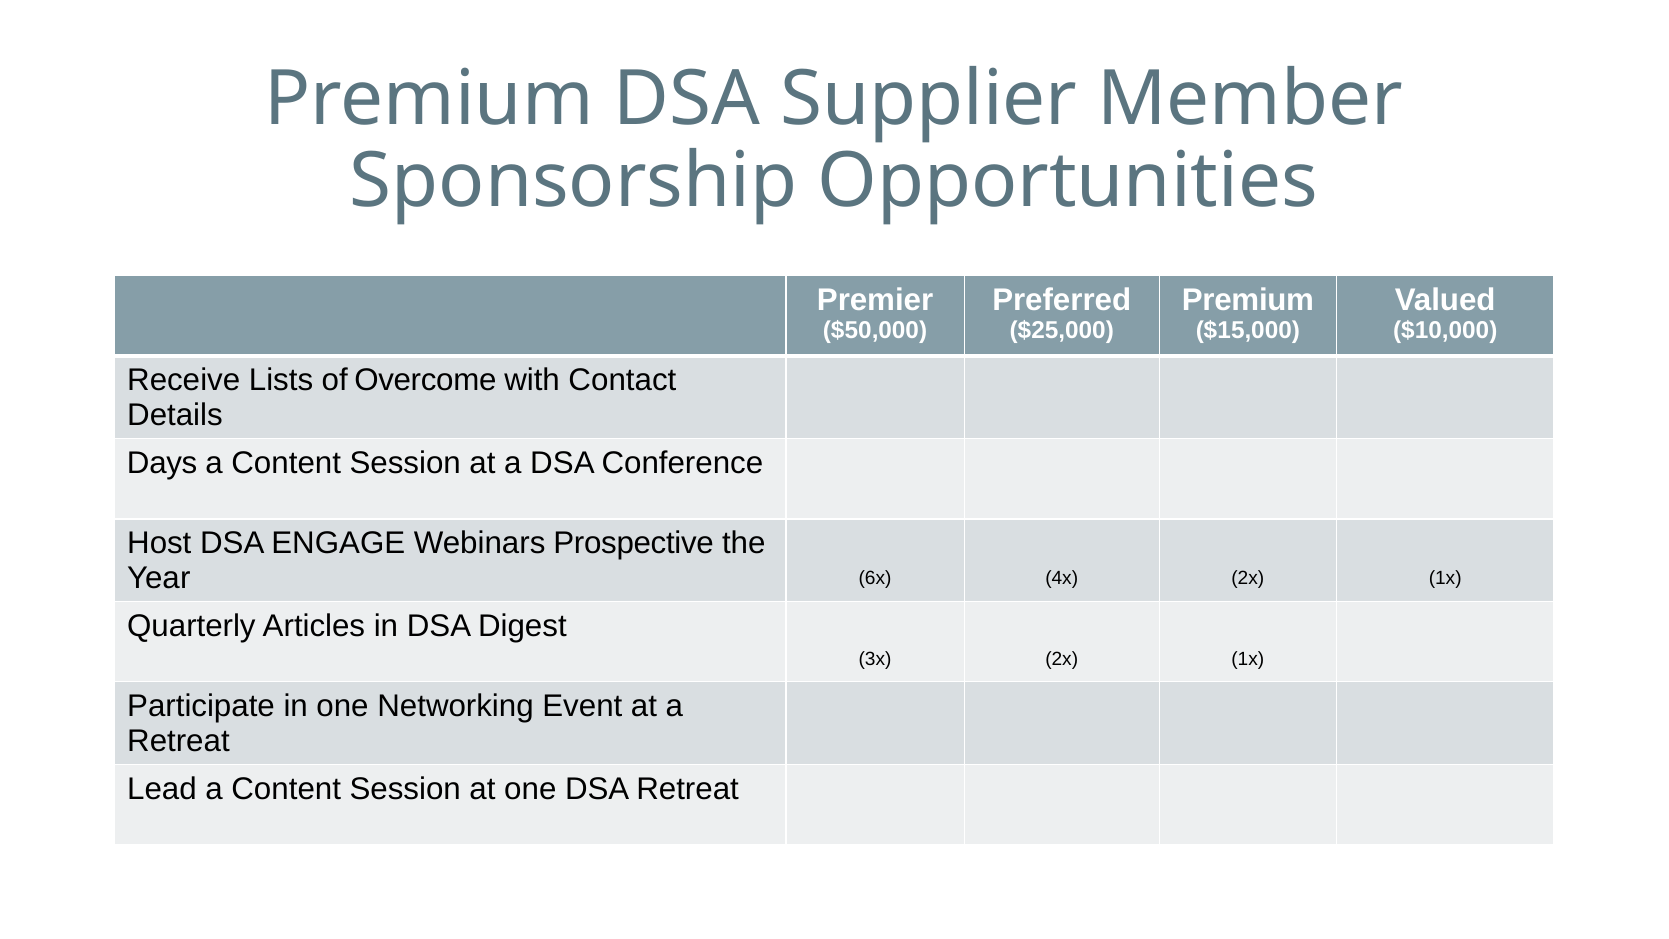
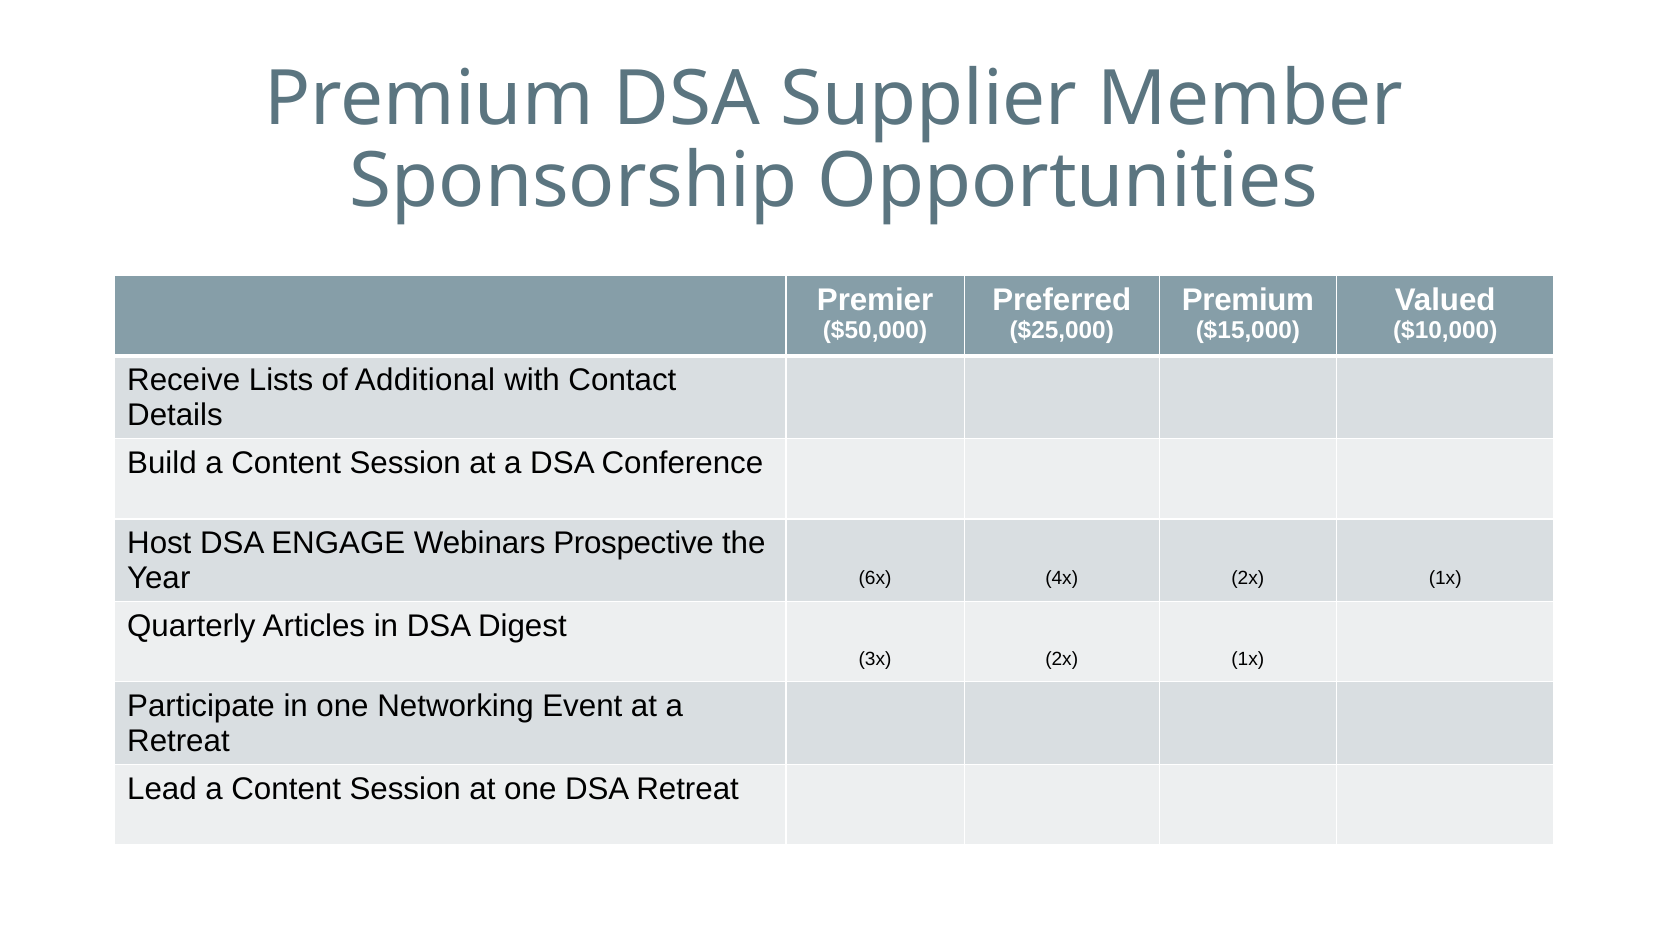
Overcome: Overcome -> Additional (425, 380)
Days: Days -> Build (162, 463)
